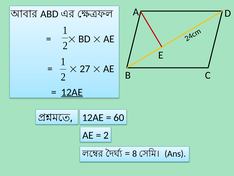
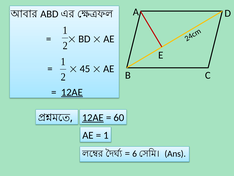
27: 27 -> 45 (85, 69)
12AE underline: none -> present (93, 117)
2: 2 -> 1 (106, 135)
8: 8 -> 6 (135, 153)
